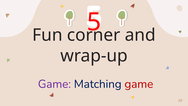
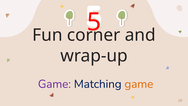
game colour: red -> orange (139, 84)
